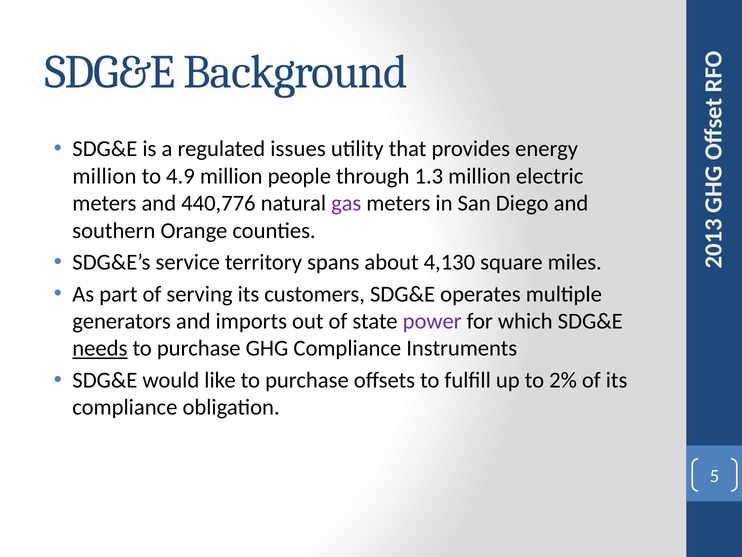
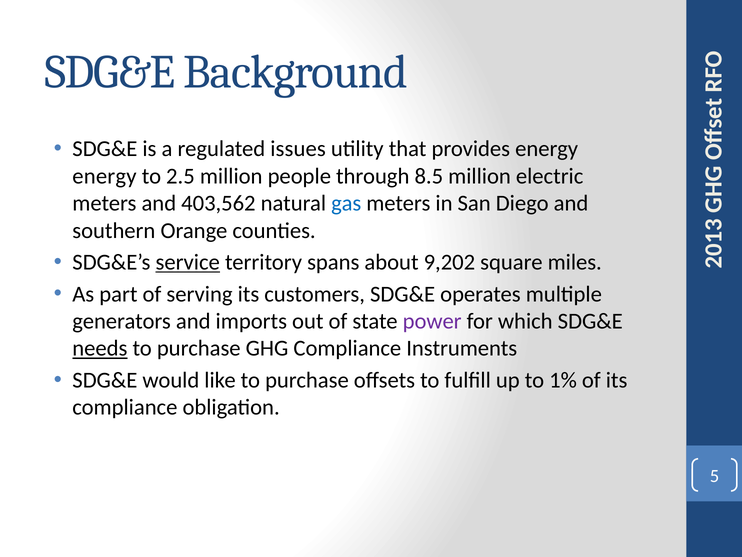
million: million -> energy (104, 176)
4.9: 4.9 -> 2.5 (180, 176)
1.3: 1.3 -> 8.5 (429, 176)
440,776: 440,776 -> 403,562 (218, 203)
gas colour: purple -> blue (346, 203)
service underline: none -> present (188, 262)
4,130: 4,130 -> 9,202 (449, 262)
2%: 2% -> 1% (563, 380)
